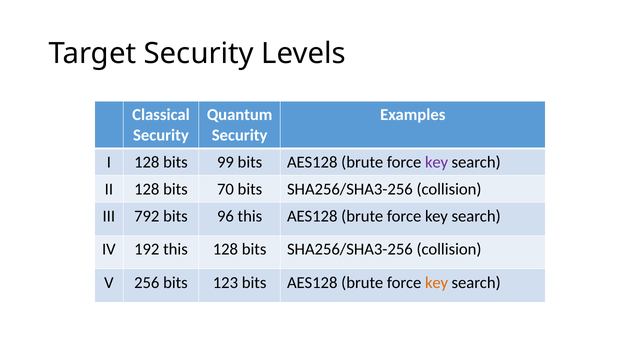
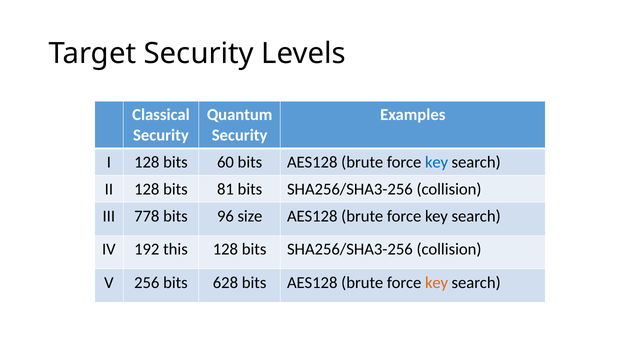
99: 99 -> 60 (225, 162)
key colour: purple -> blue (437, 162)
70: 70 -> 81 (225, 189)
792: 792 -> 778 (147, 216)
96 this: this -> size (250, 216)
123: 123 -> 628 (225, 282)
